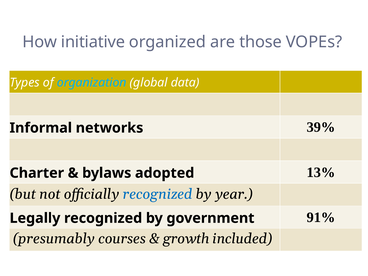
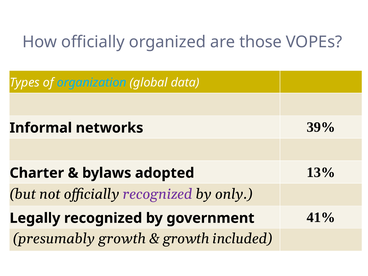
How initiative: initiative -> officially (93, 42)
recognized colour: blue -> purple (158, 194)
year: year -> only (234, 194)
91%: 91% -> 41% (321, 217)
presumably courses: courses -> growth (122, 239)
